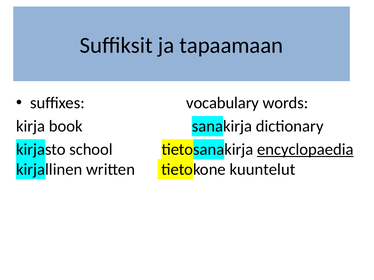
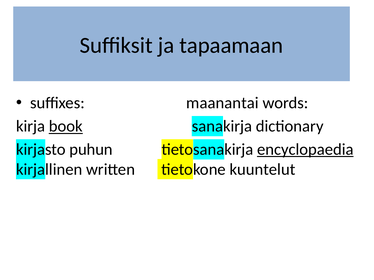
vocabulary: vocabulary -> maanantai (222, 103)
book underline: none -> present (66, 126)
school: school -> puhun (91, 150)
